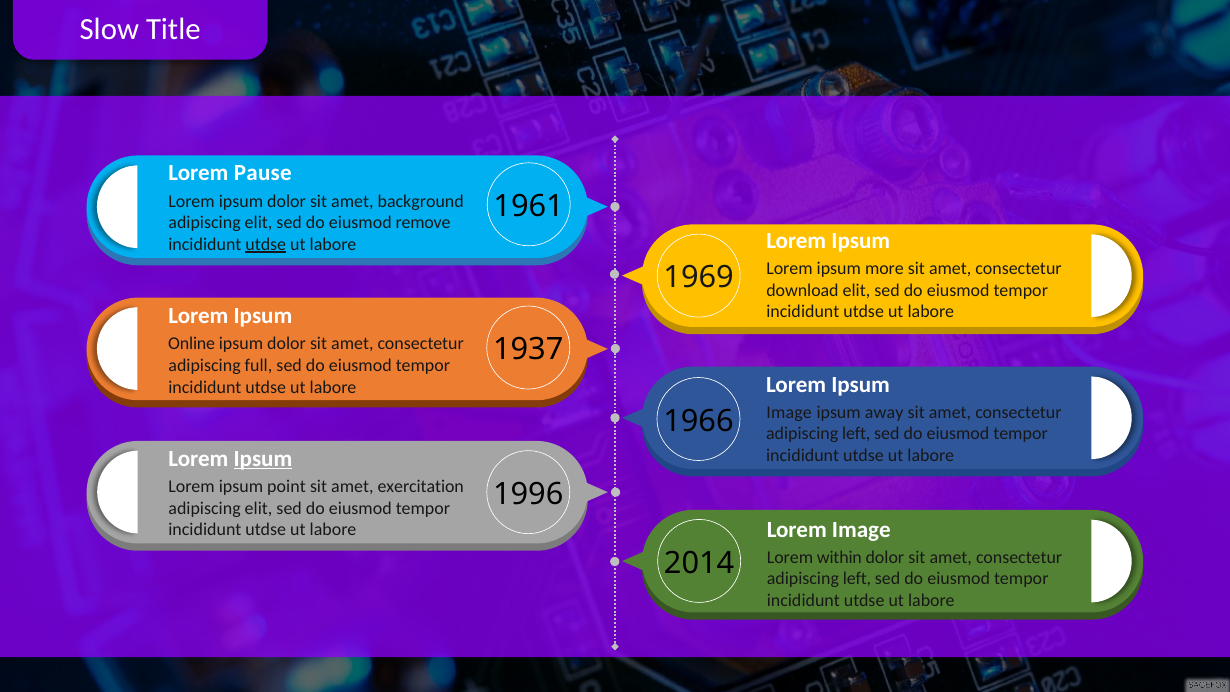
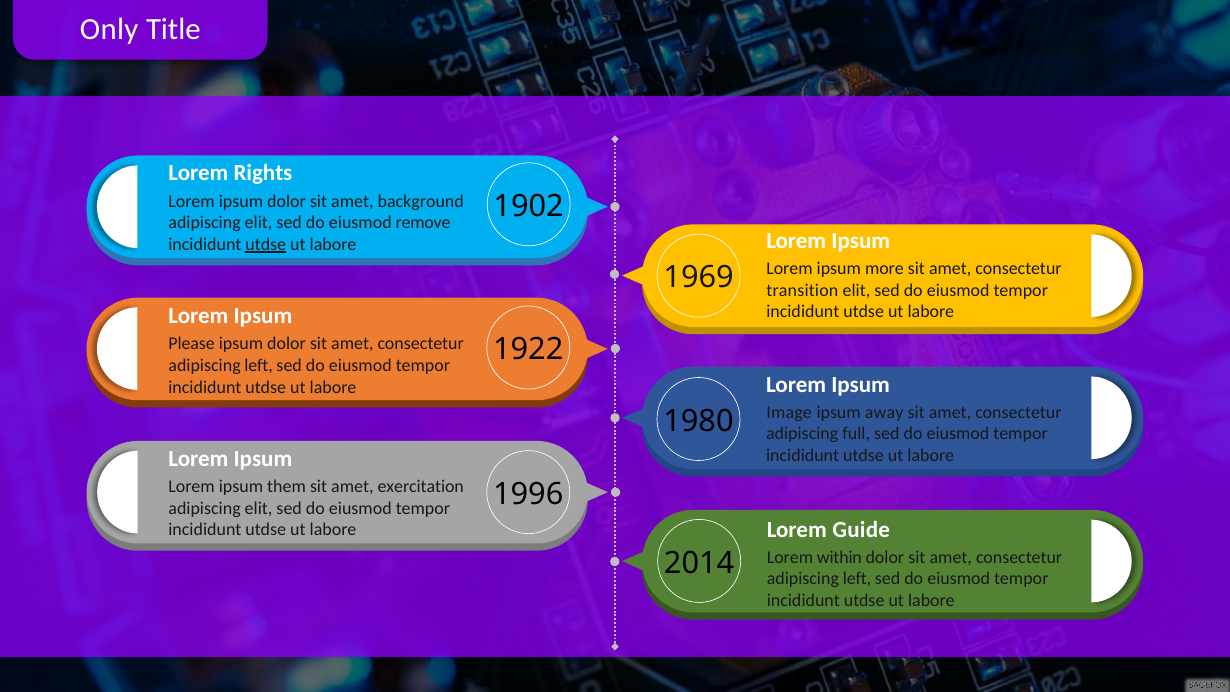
Slow: Slow -> Only (109, 29)
Pause: Pause -> Rights (263, 173)
1961: 1961 -> 1902 (529, 206)
download: download -> transition (802, 290)
Online: Online -> Please (192, 344)
1937: 1937 -> 1922 (528, 350)
full: full -> left (259, 365)
1966: 1966 -> 1980 (698, 421)
left: left -> full (856, 434)
Ipsum underline: present -> none (263, 459)
point: point -> them (287, 487)
Lorem Image: Image -> Guide (861, 529)
